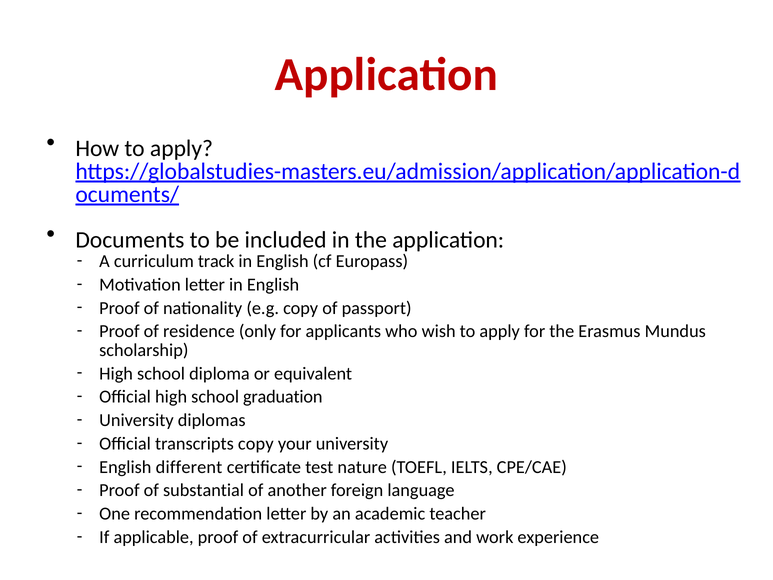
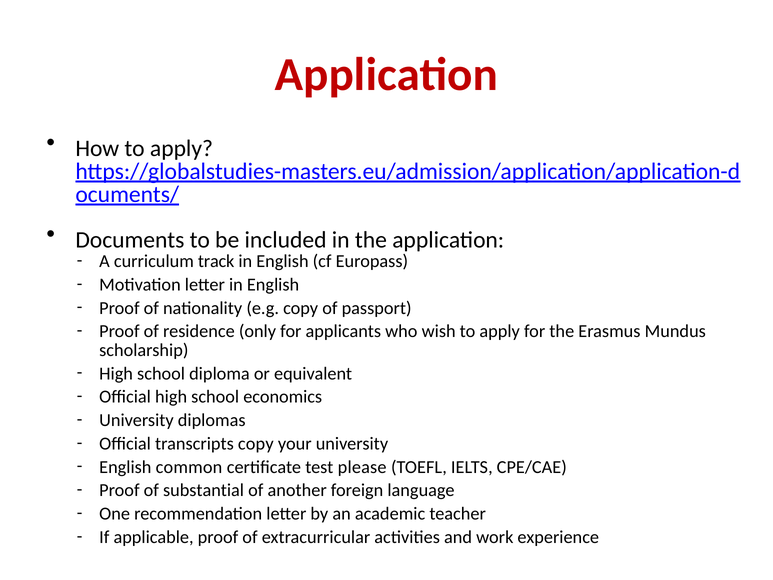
graduation: graduation -> economics (283, 397)
different: different -> common (189, 467)
nature: nature -> please (362, 467)
